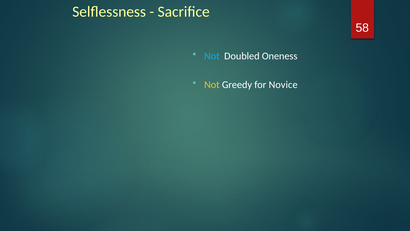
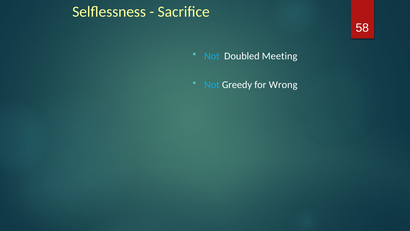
Oneness: Oneness -> Meeting (280, 56)
Not colour: yellow -> light blue (212, 85)
Novice: Novice -> Wrong (283, 85)
